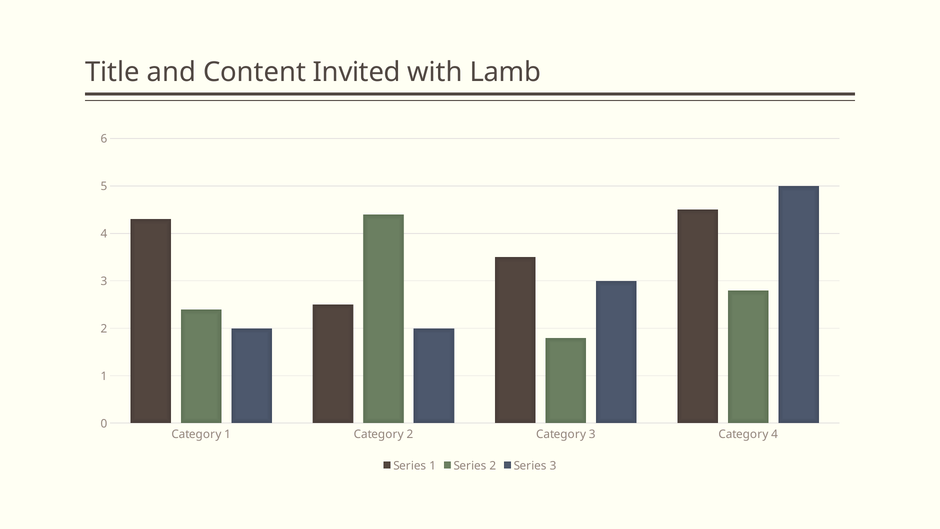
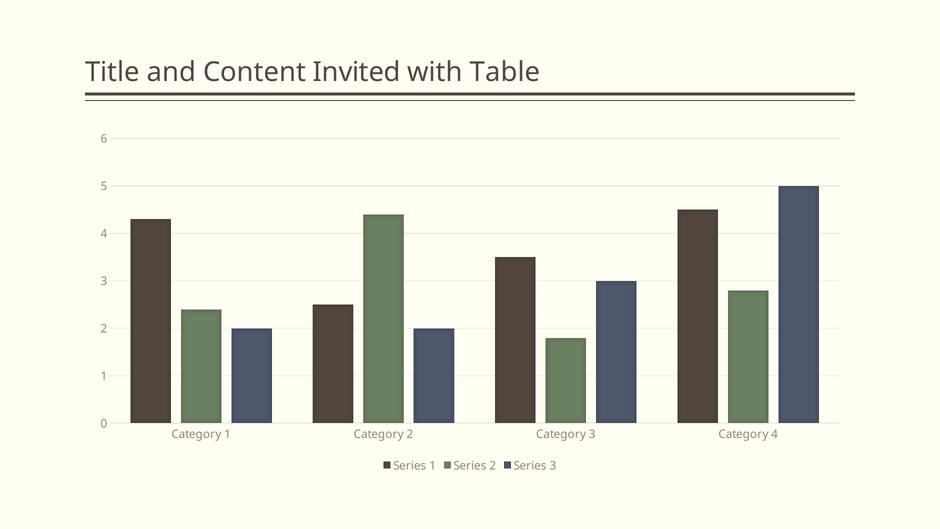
Lamb: Lamb -> Table (505, 72)
